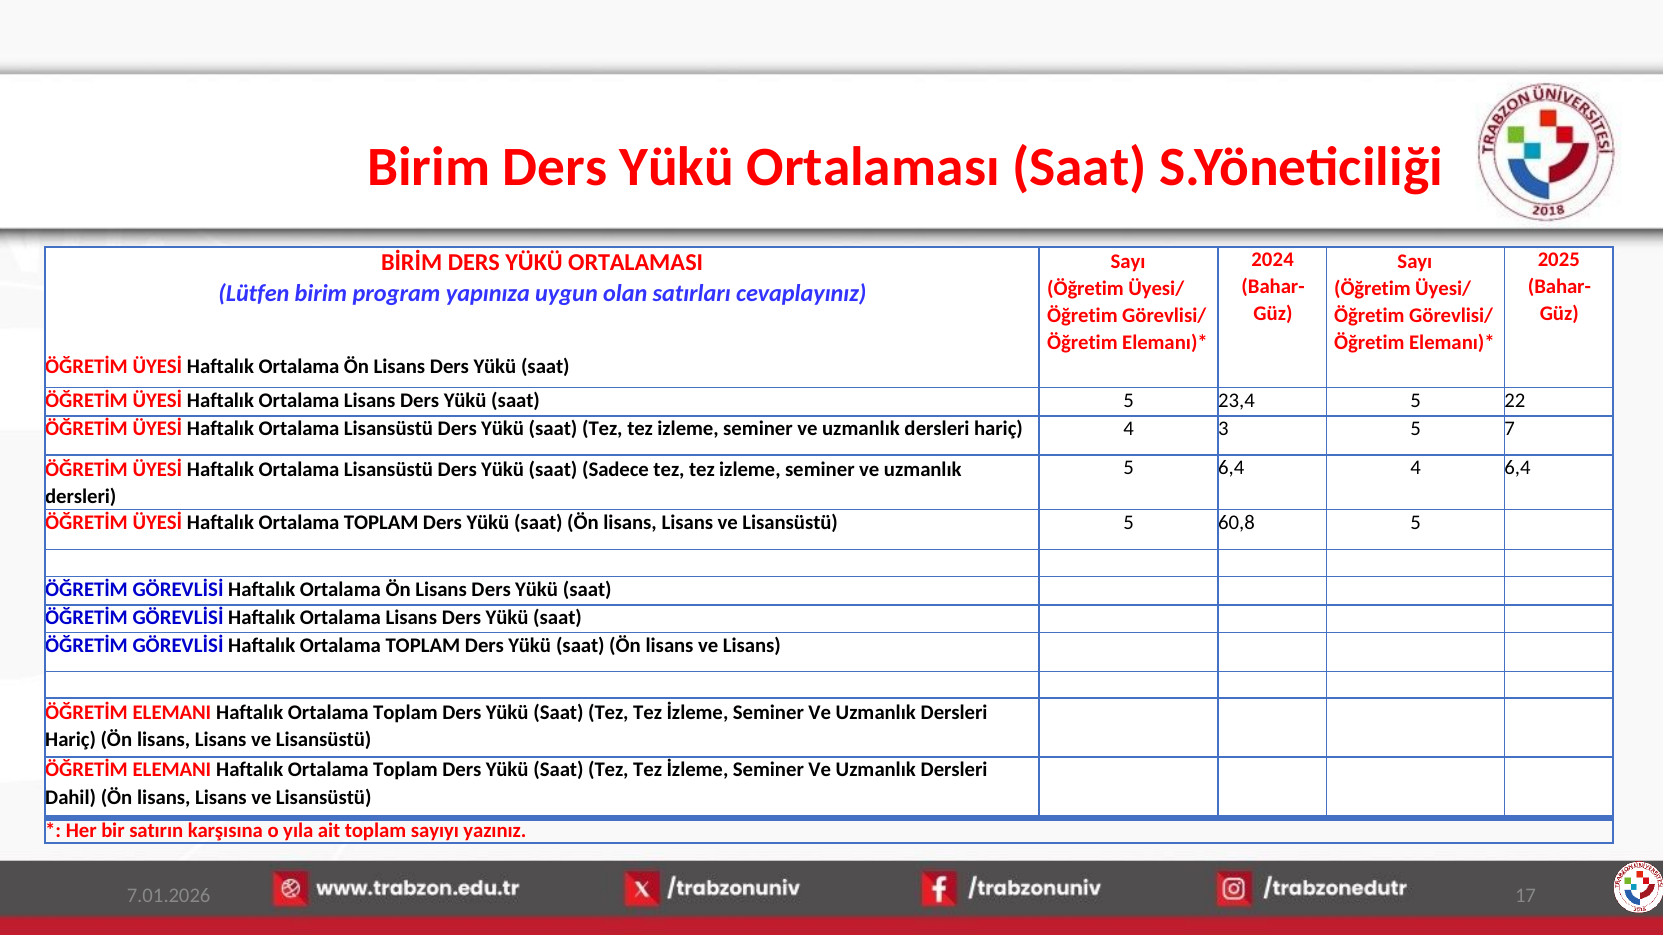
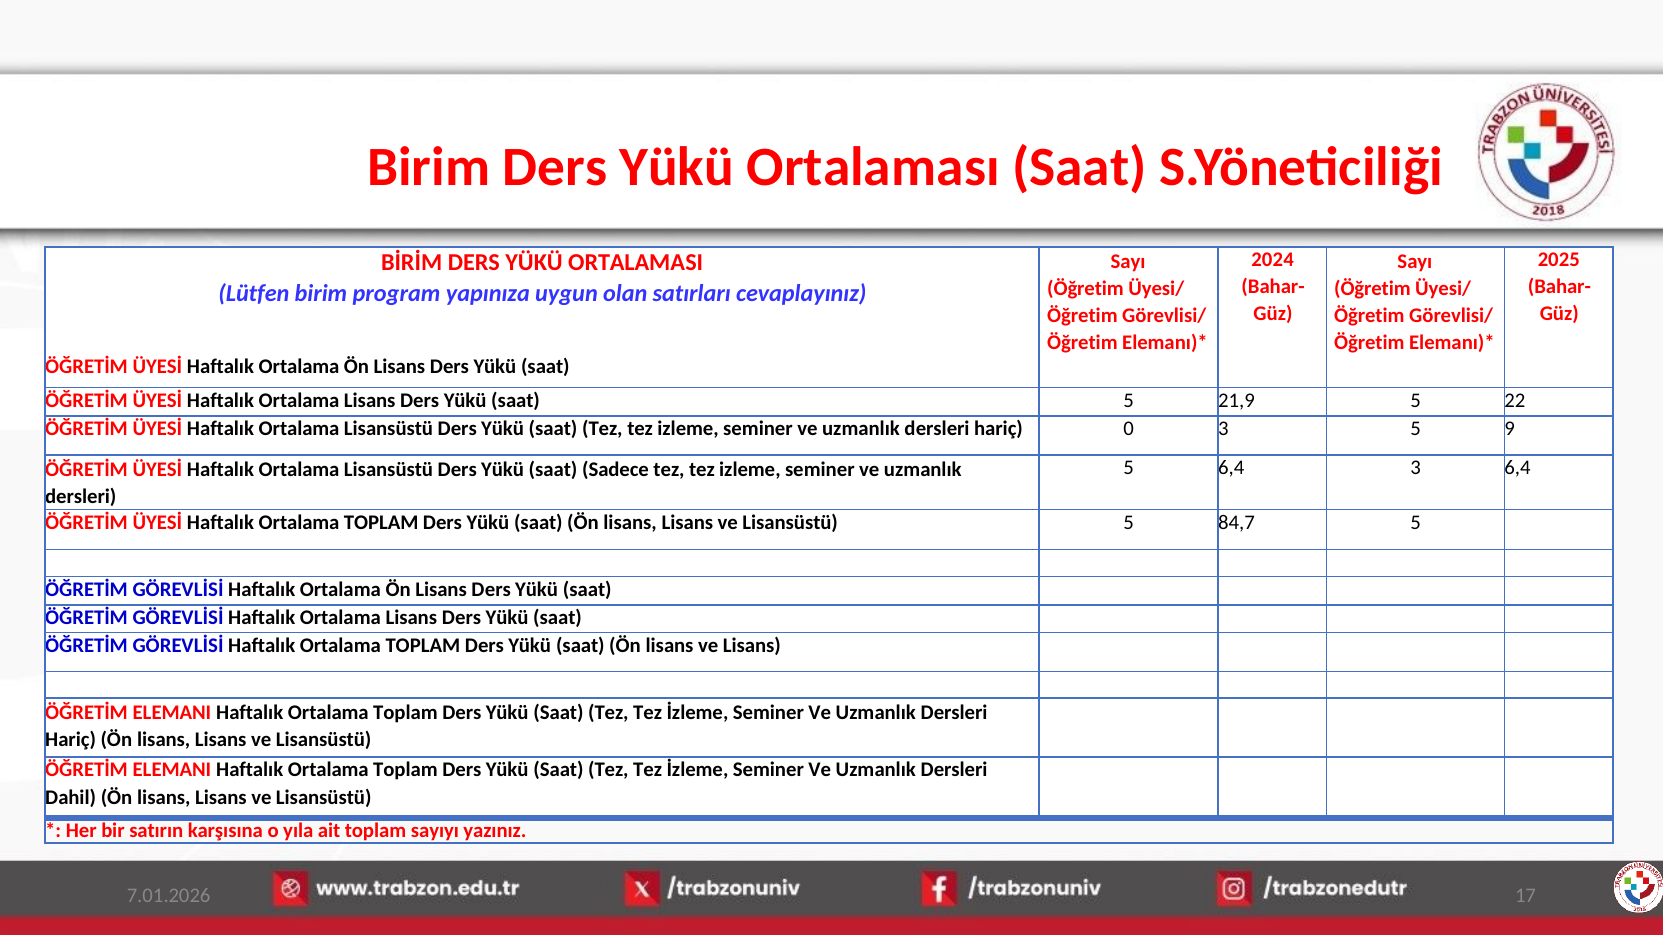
23,4: 23,4 -> 21,9 (1237, 400)
hariç 4: 4 -> 0 (1129, 429)
7: 7 -> 9 (1510, 429)
6,4 4: 4 -> 3 (1416, 468)
60,8: 60,8 -> 84,7 (1237, 522)
